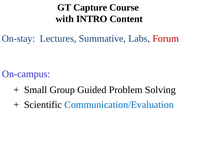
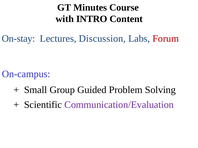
Capture: Capture -> Minutes (90, 7)
Summative: Summative -> Discussion (102, 39)
Communication/Evaluation colour: blue -> purple (119, 105)
